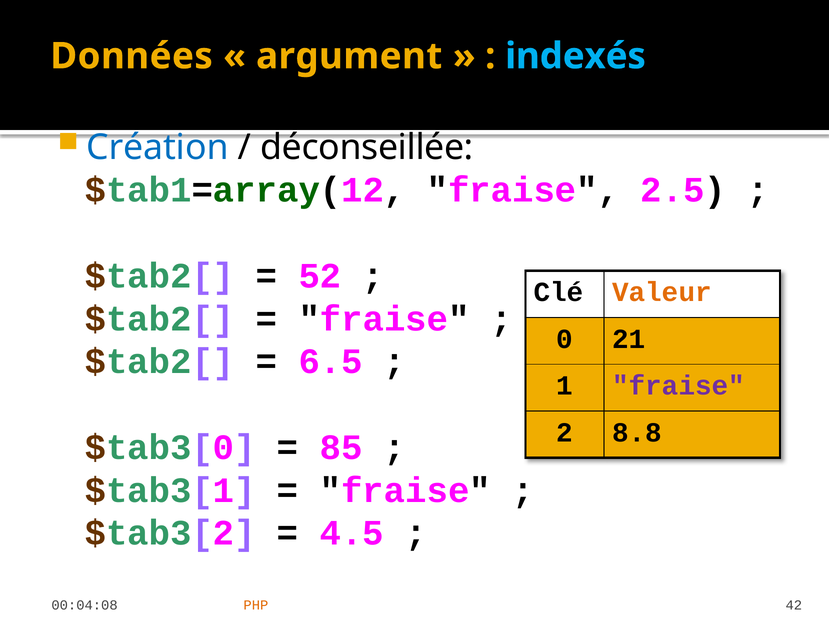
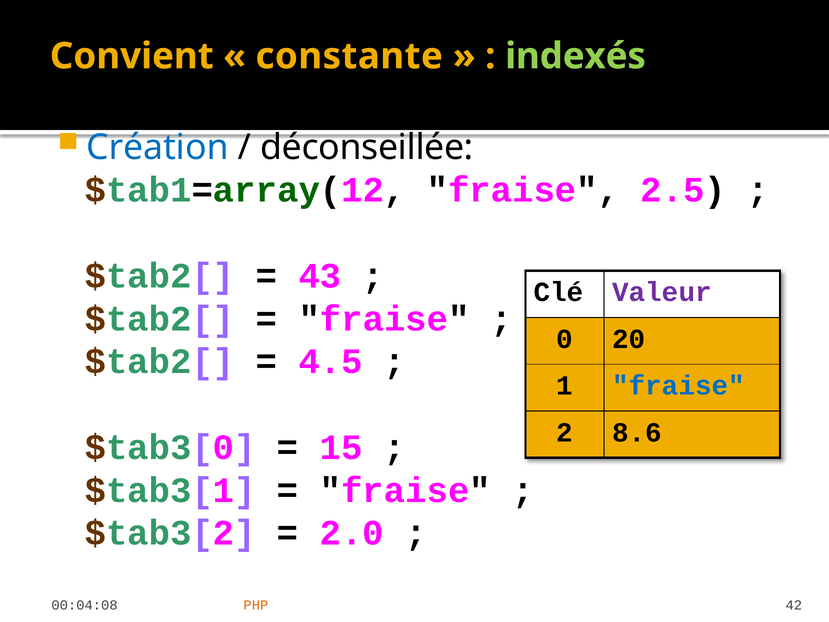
Données: Données -> Convient (132, 56)
argument: argument -> constante (349, 56)
indexés colour: light blue -> light green (575, 56)
52: 52 -> 43 (320, 276)
Valeur colour: orange -> purple (662, 292)
21: 21 -> 20 (629, 339)
6.5: 6.5 -> 4.5 (331, 361)
fraise colour: purple -> blue (679, 386)
8.8: 8.8 -> 8.6 (637, 432)
85: 85 -> 15 (341, 447)
4.5: 4.5 -> 2.0 (352, 533)
